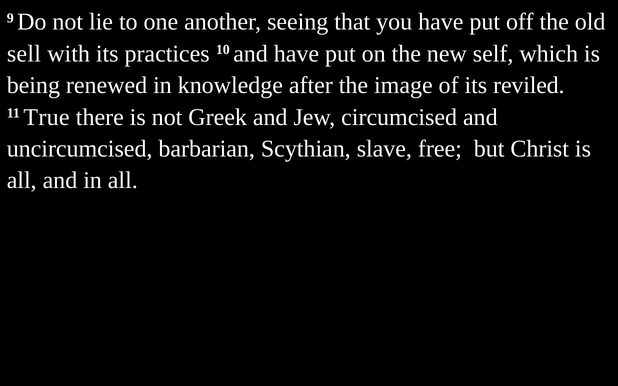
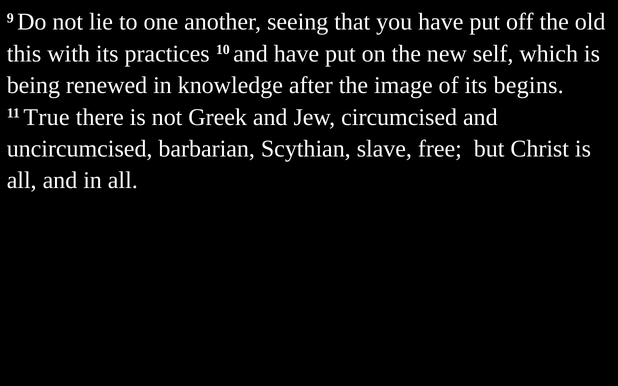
sell: sell -> this (24, 54)
reviled: reviled -> begins (529, 85)
